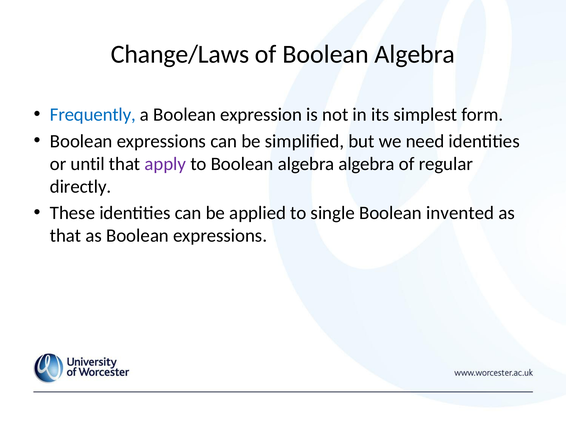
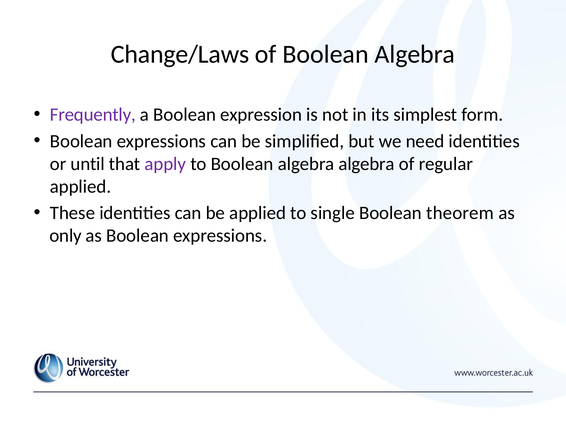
Frequently colour: blue -> purple (93, 115)
directly: directly -> applied (81, 186)
invented: invented -> theorem (460, 213)
that: that -> only (66, 235)
